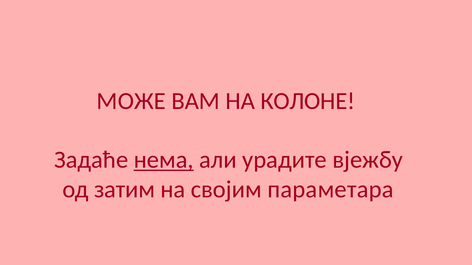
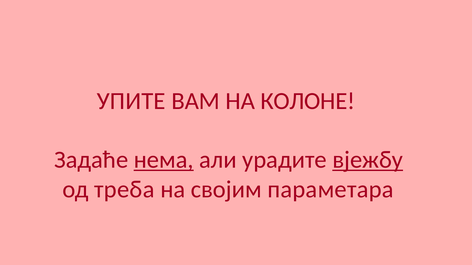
МОЖЕ: МОЖЕ -> УПИТЕ (131, 101)
вјежбу underline: none -> present (368, 160)
затим: затим -> треба (124, 190)
